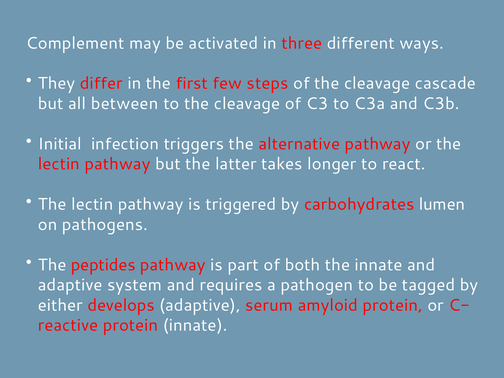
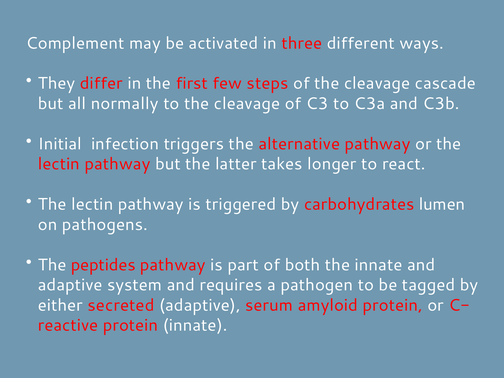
between: between -> normally (125, 104)
develops: develops -> secreted (121, 305)
